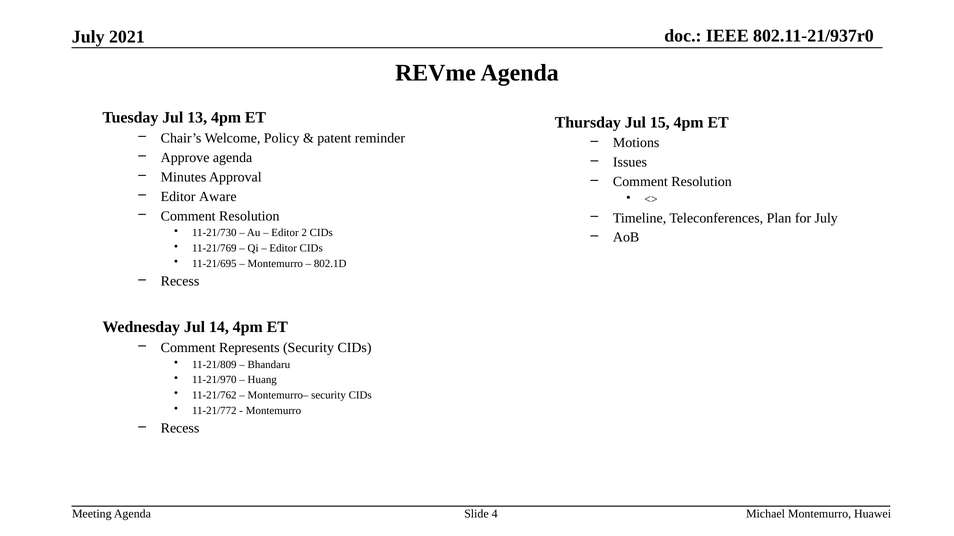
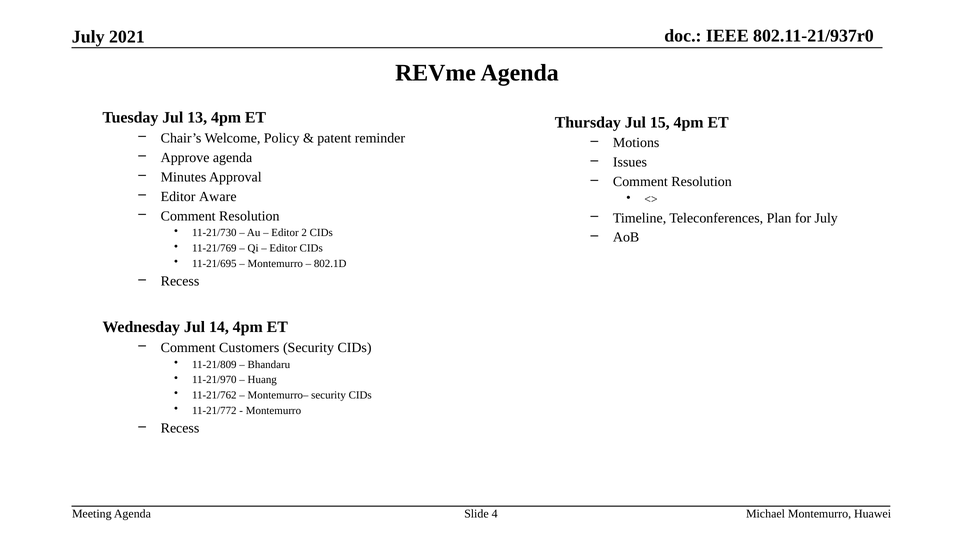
Represents: Represents -> Customers (249, 348)
